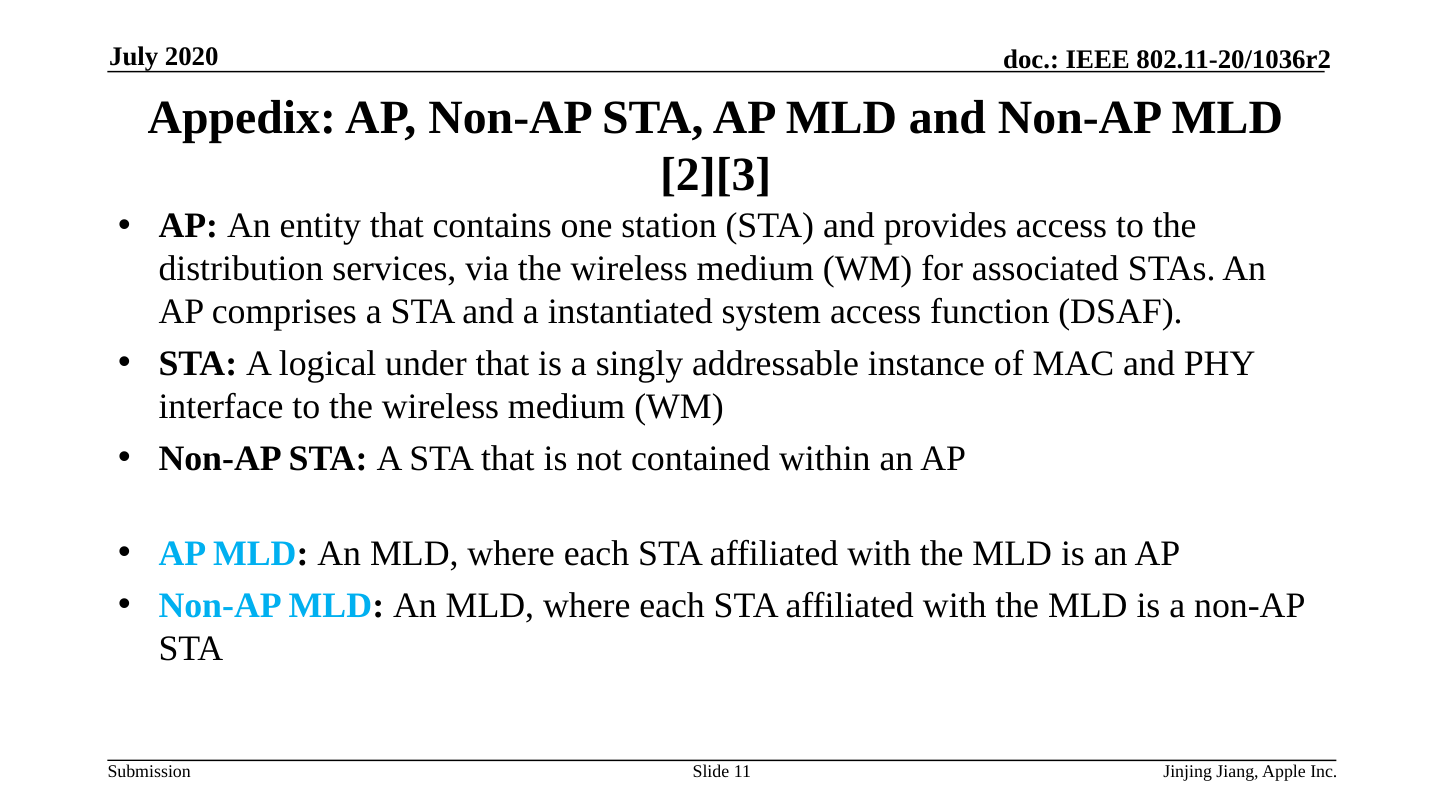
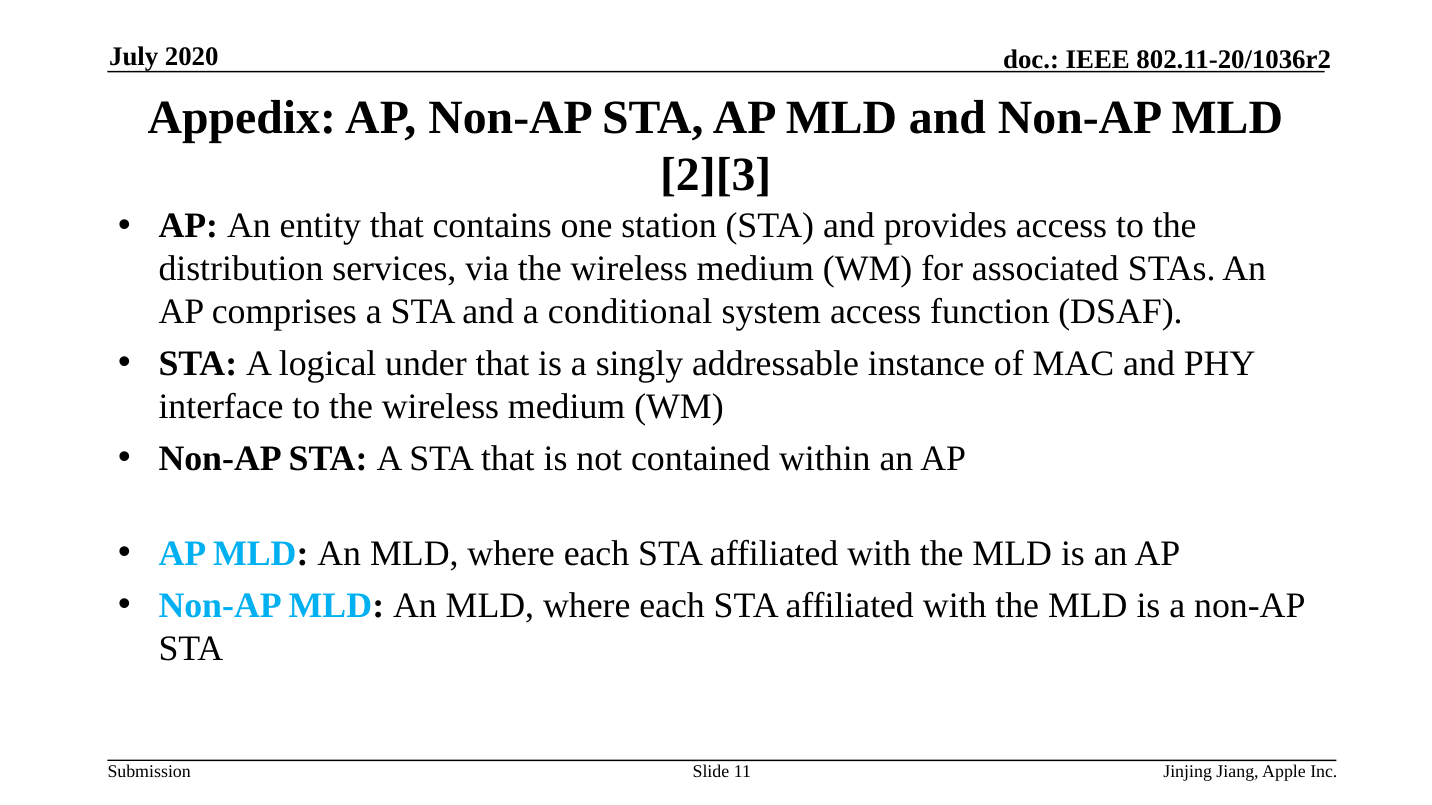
instantiated: instantiated -> conditional (630, 312)
